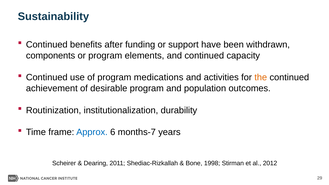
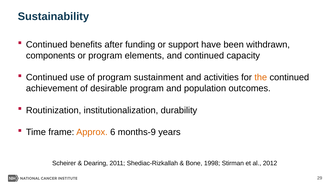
medications: medications -> sustainment (159, 77)
Approx colour: blue -> orange (92, 132)
months-7: months-7 -> months-9 (137, 132)
